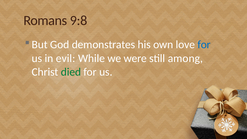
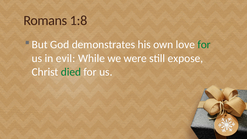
9:8: 9:8 -> 1:8 (79, 21)
for colour: blue -> green (204, 45)
among: among -> expose (185, 58)
